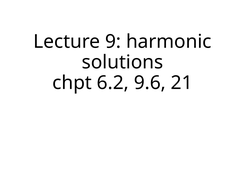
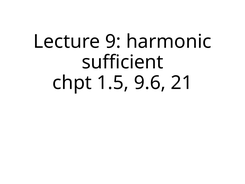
solutions: solutions -> sufficient (123, 62)
6.2: 6.2 -> 1.5 (113, 83)
